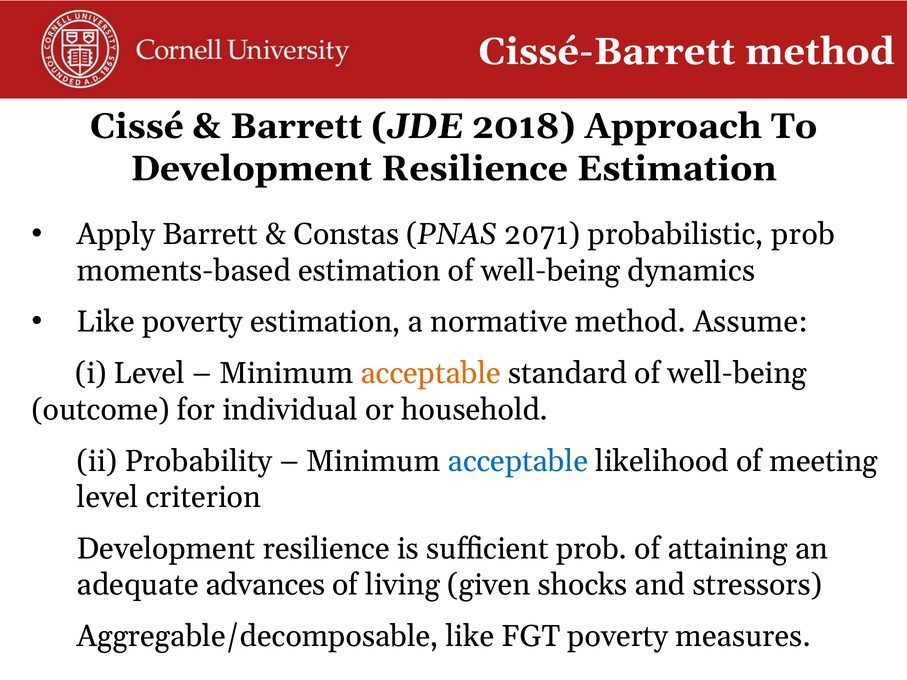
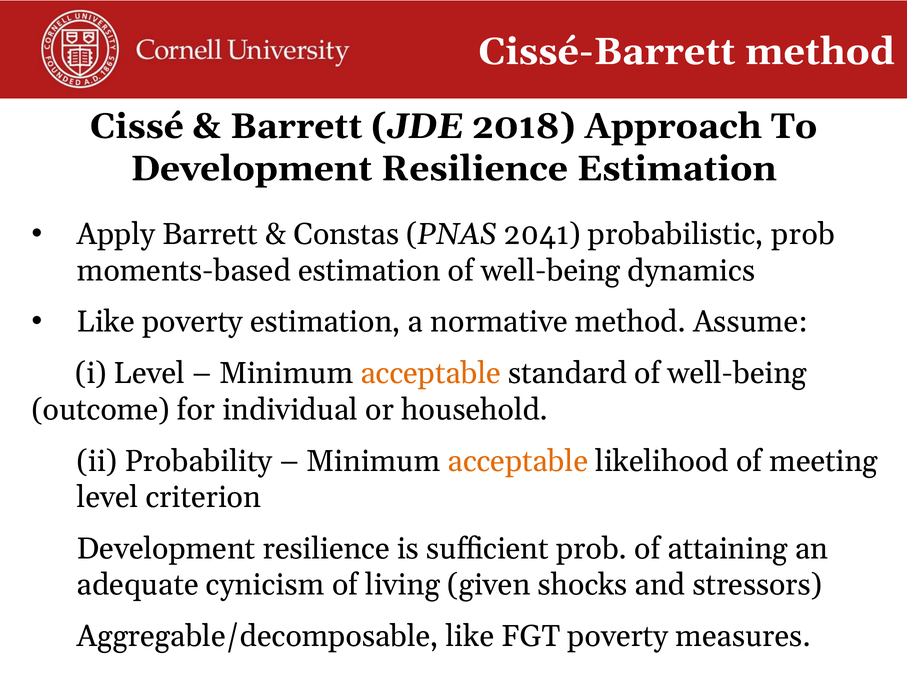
2071: 2071 -> 2041 (542, 234)
acceptable colour: blue -> orange (518, 461)
advances: advances -> cynicism (265, 585)
